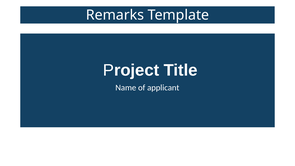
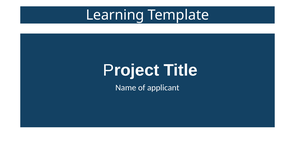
Remarks: Remarks -> Learning (115, 15)
